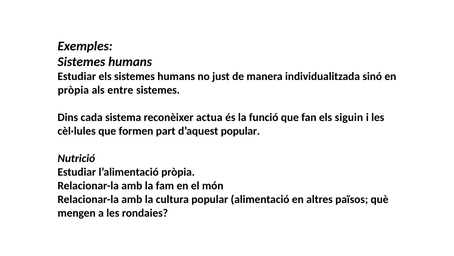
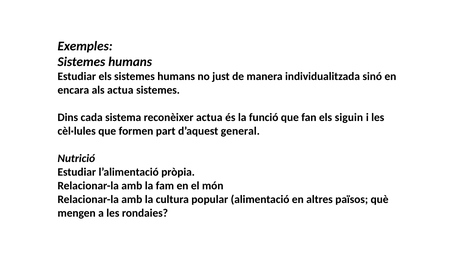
pròpia: pròpia -> encara (73, 90)
als entre: entre -> actua (120, 90)
d’aquest popular: popular -> general (240, 131)
